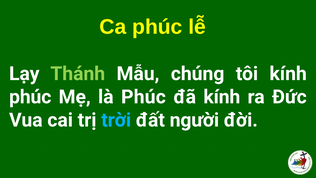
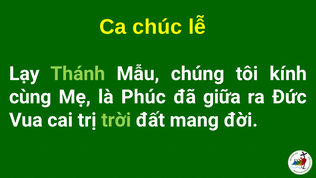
Ca phúc: phúc -> chúc (157, 27)
phúc: phúc -> cùng (30, 97)
đã kính: kính -> giữa (222, 97)
trời colour: light blue -> light green (116, 120)
người: người -> mang (194, 120)
